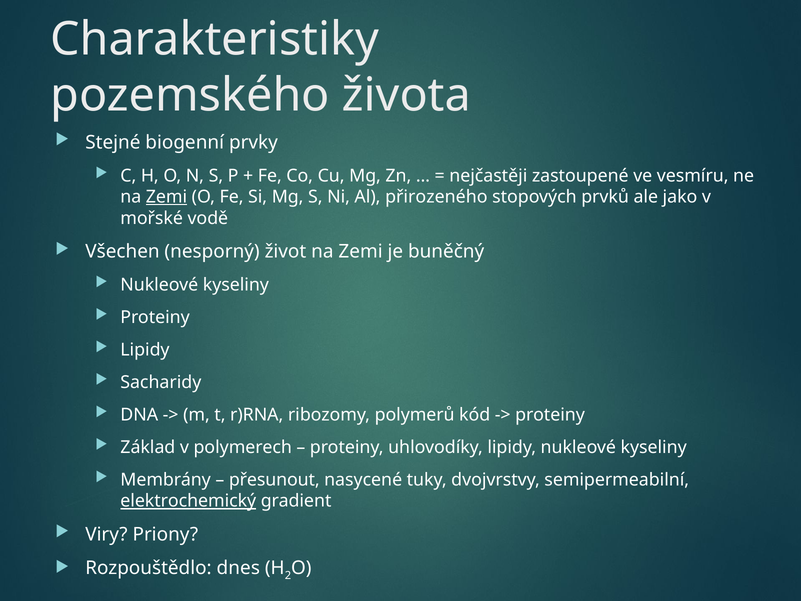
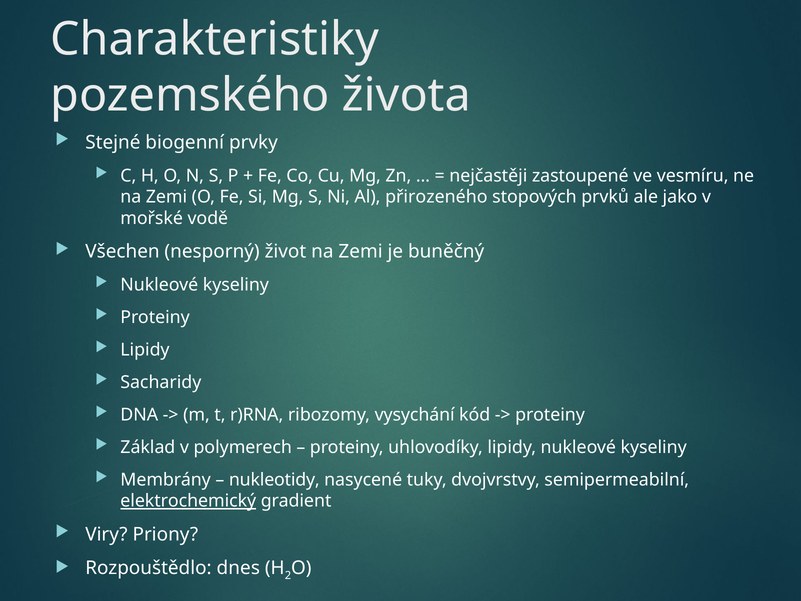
Zemi underline: present -> none (167, 197)
polymerů: polymerů -> vysychání (415, 415)
přesunout: přesunout -> nukleotidy (274, 480)
